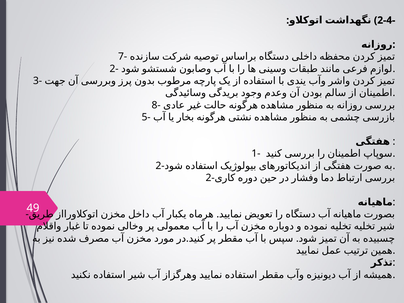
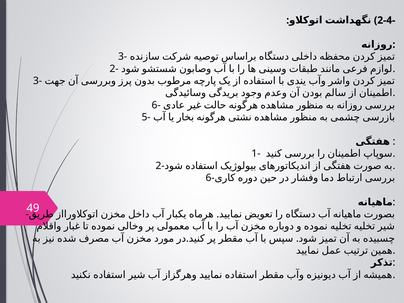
7-: 7- -> 3- (123, 57)
8-: 8- -> 6- (156, 105)
2-: 2- -> 6- (210, 178)
